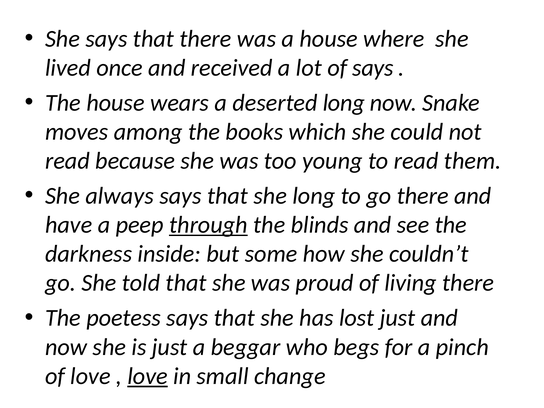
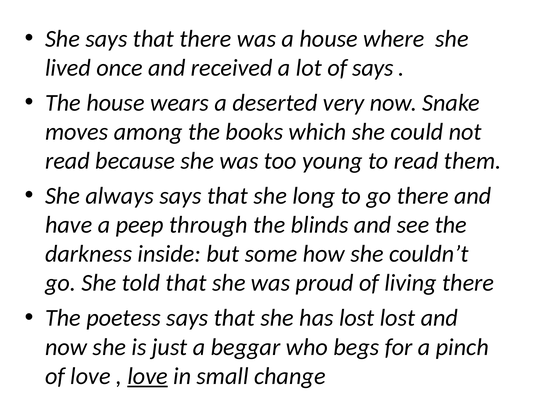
deserted long: long -> very (344, 103)
through underline: present -> none (208, 225)
lost just: just -> lost (397, 318)
